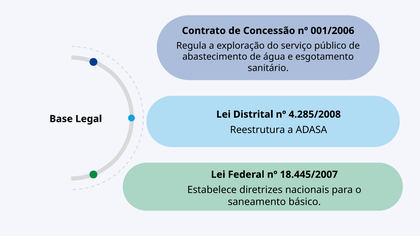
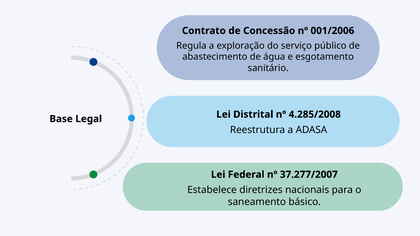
18.445/2007: 18.445/2007 -> 37.277/2007 (309, 175)
